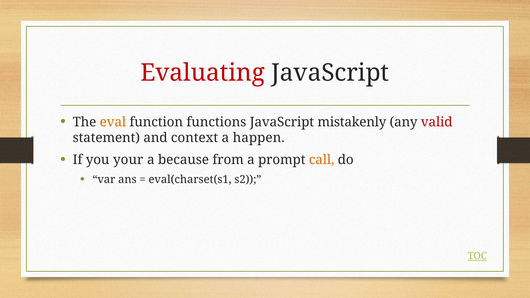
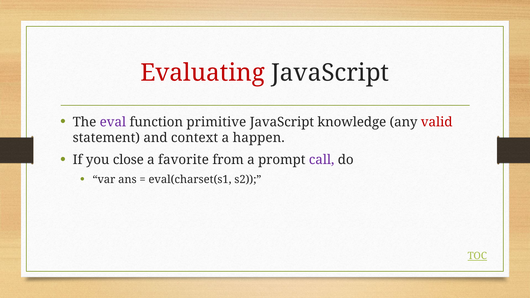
eval colour: orange -> purple (113, 122)
functions: functions -> primitive (216, 122)
mistakenly: mistakenly -> knowledge (352, 122)
your: your -> close (128, 160)
because: because -> favorite (183, 160)
call colour: orange -> purple (322, 160)
